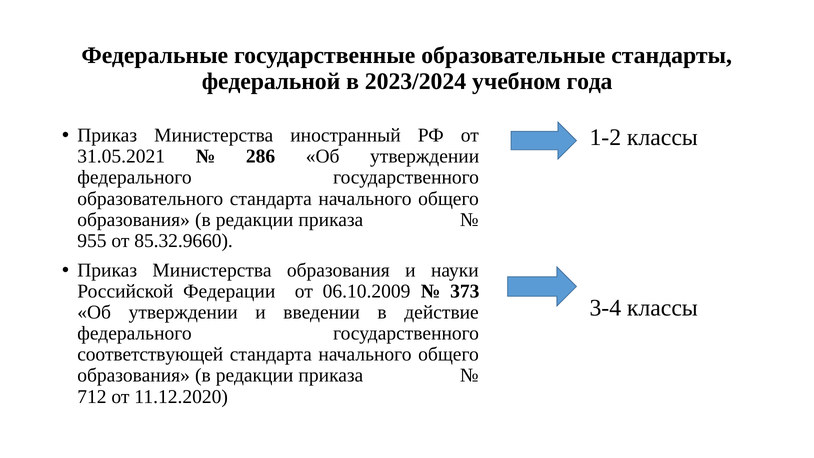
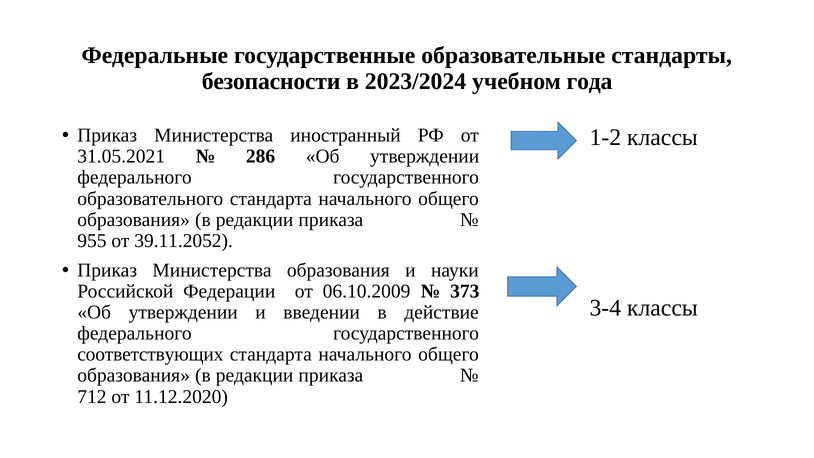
федеральной: федеральной -> безопасности (271, 81)
85.32.9660: 85.32.9660 -> 39.11.2052 (184, 241)
соответствующей: соответствующей -> соответствующих (150, 354)
